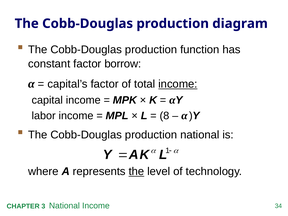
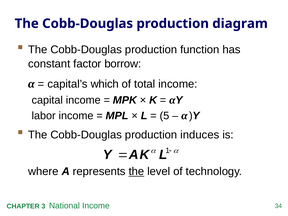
capital’s factor: factor -> which (105, 84)
income underline: present -> none (178, 84)
8: 8 -> 5 (165, 116)
production national: national -> induces (200, 135)
